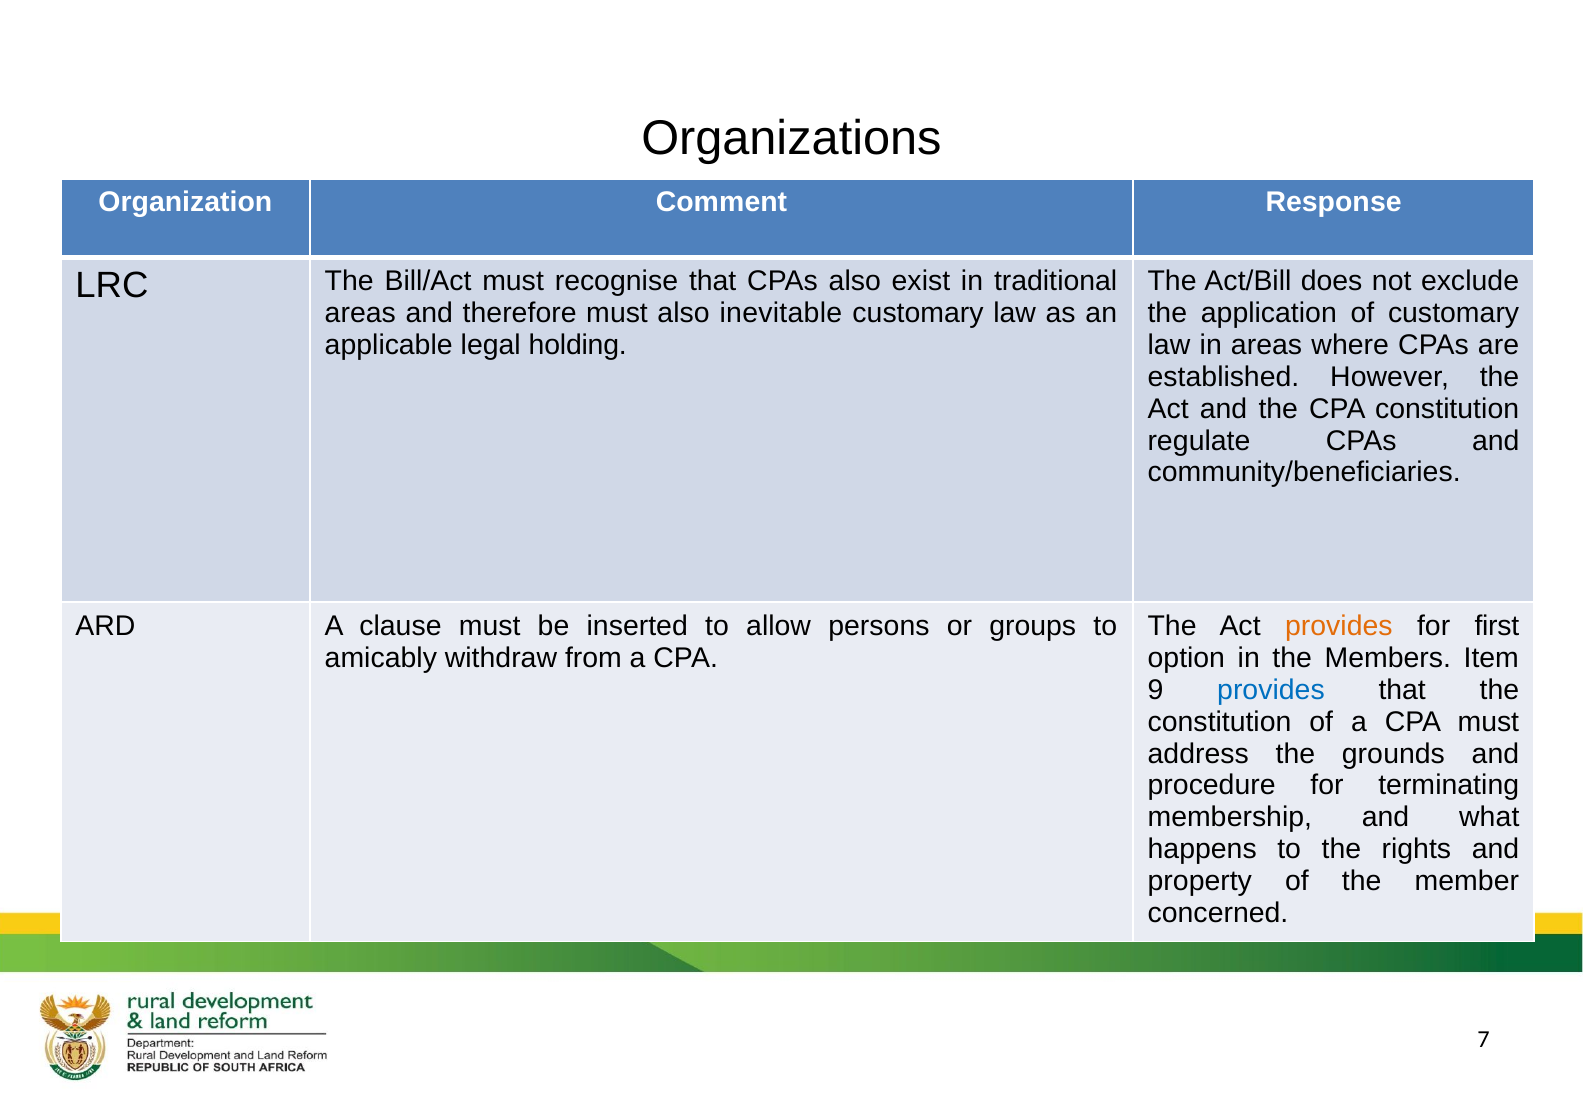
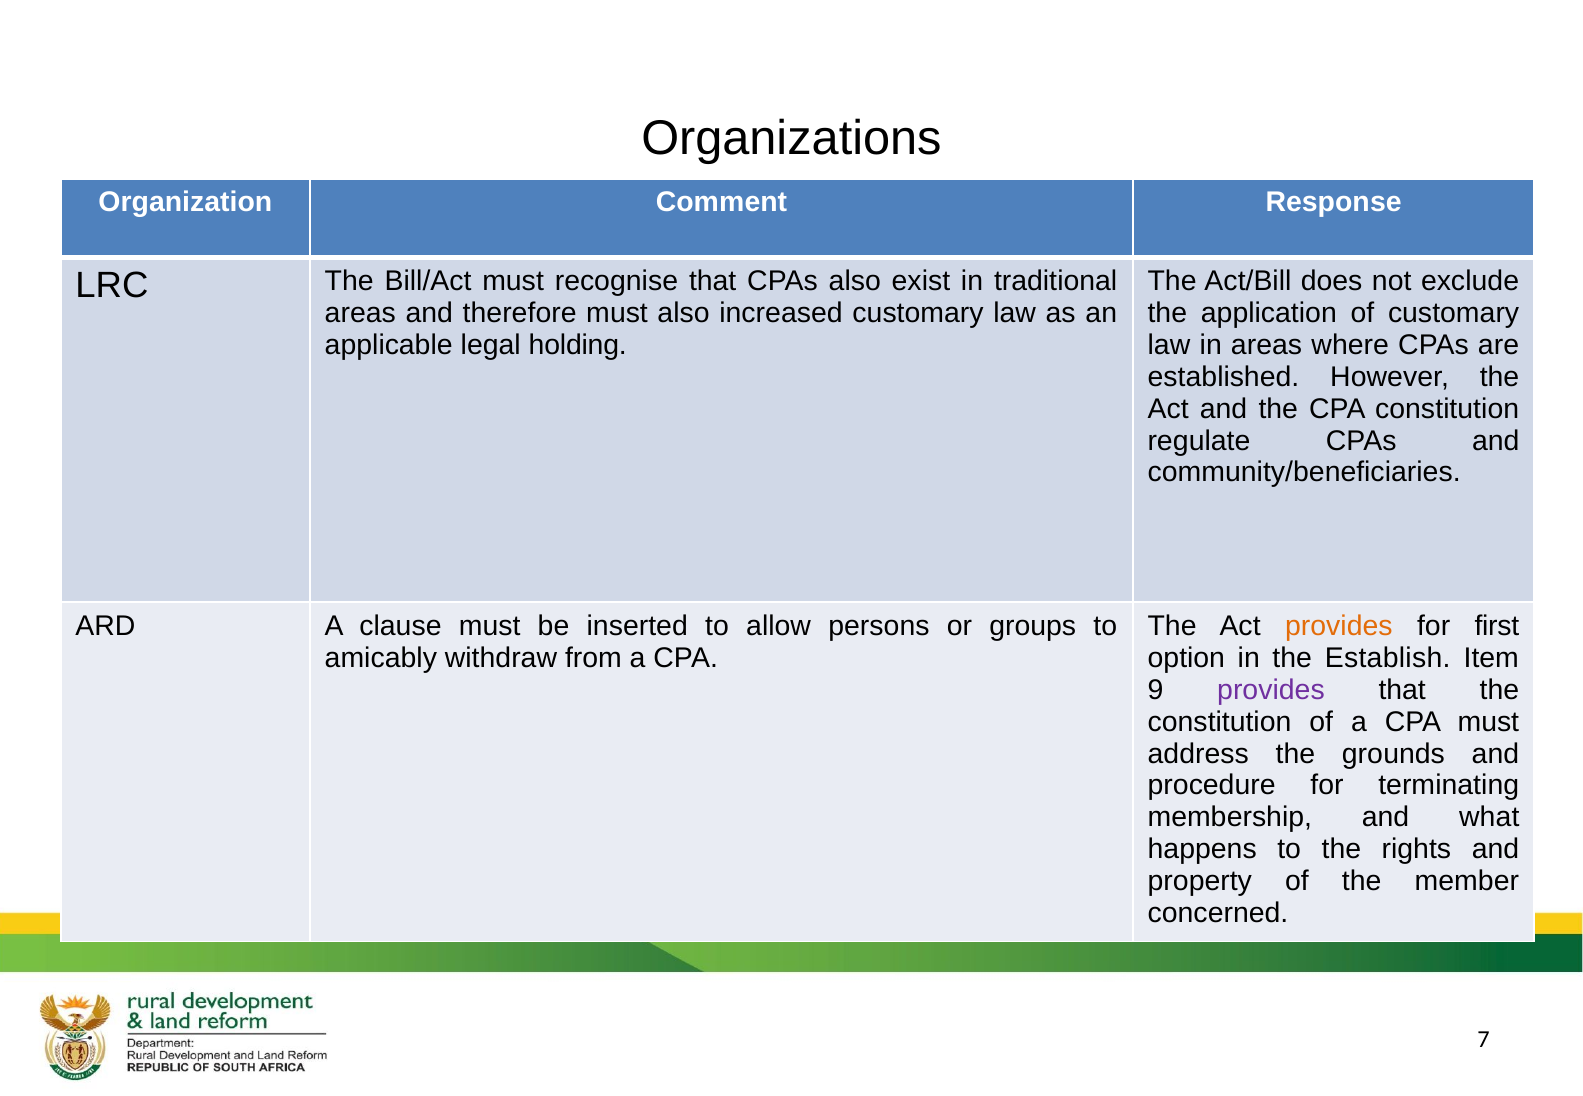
inevitable: inevitable -> increased (781, 313)
Members: Members -> Establish (1388, 658)
provides colour: blue -> purple (1271, 690)
